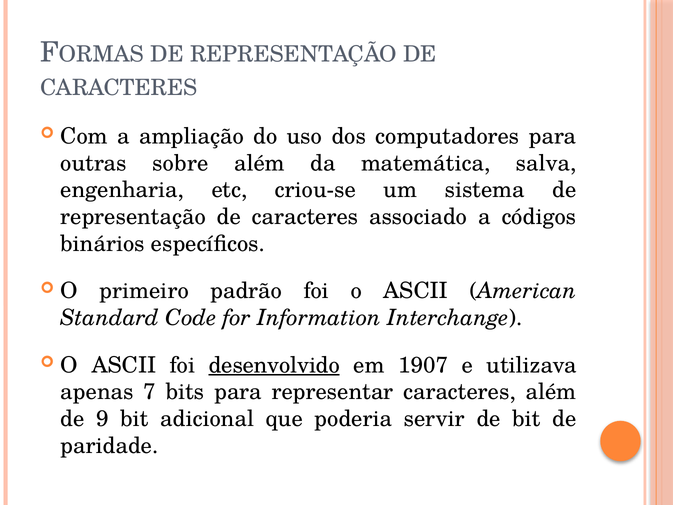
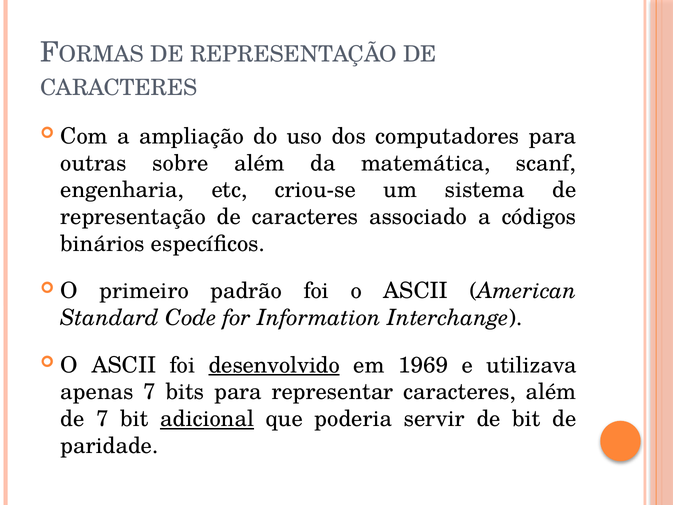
salva: salva -> scanf (546, 163)
1907: 1907 -> 1969 (423, 365)
de 9: 9 -> 7 (102, 419)
adicional underline: none -> present (207, 419)
